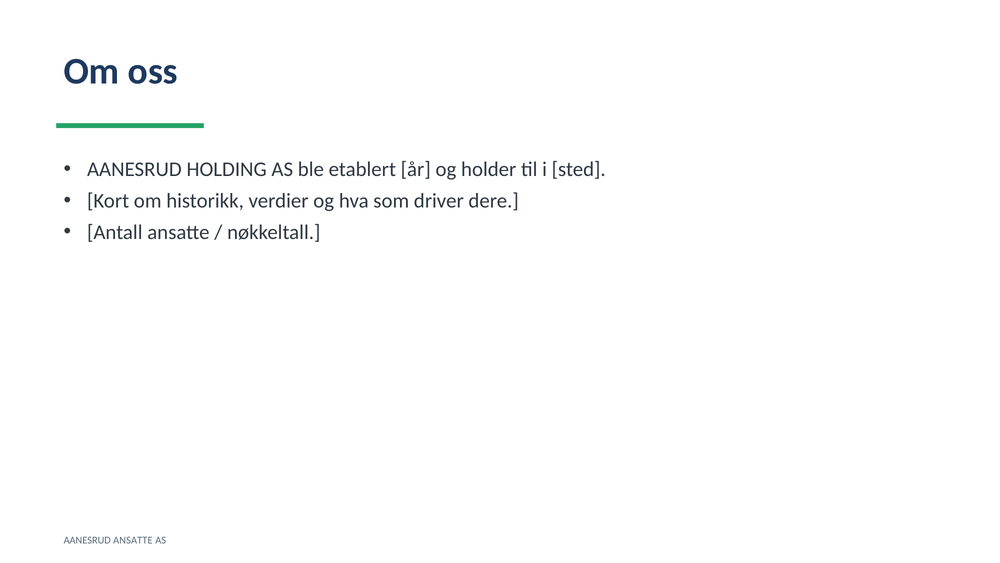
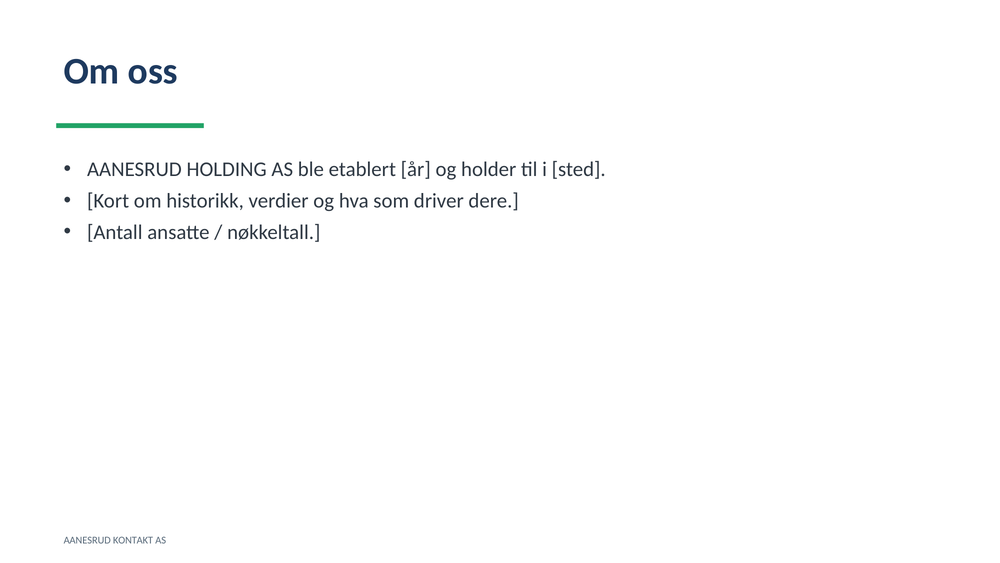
AANESRUD ANSATTE: ANSATTE -> KONTAKT (133, 540)
